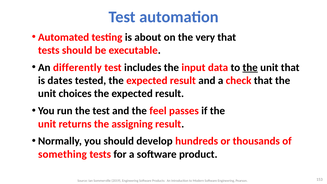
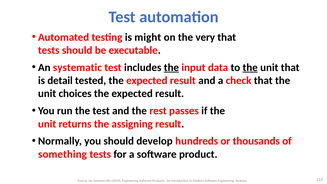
about: about -> might (148, 37)
differently: differently -> systematic (77, 67)
the underline: none -> present (171, 67)
dates: dates -> detail (60, 81)
feel: feel -> rest (158, 111)
